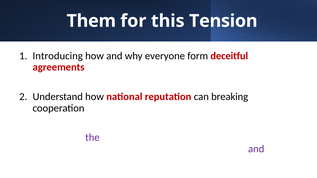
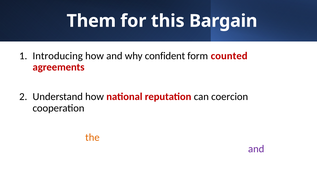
Tension: Tension -> Bargain (223, 21)
everyone: everyone -> confident (165, 56)
deceitful: deceitful -> counted (229, 56)
can breaking: breaking -> coercion (230, 97)
the colour: purple -> orange (92, 138)
